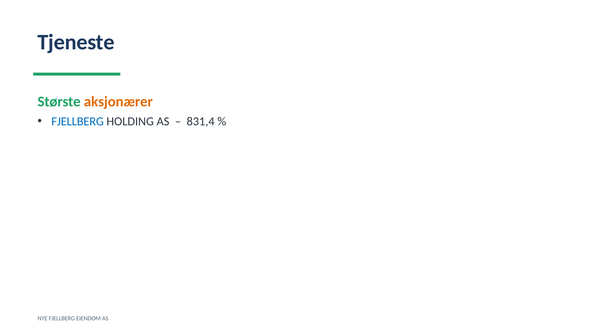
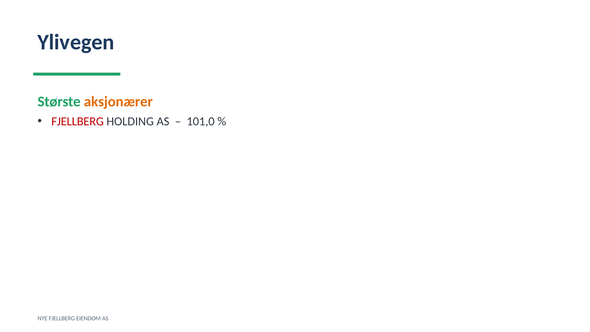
Tjeneste: Tjeneste -> Ylivegen (76, 42)
FJELLBERG colour: blue -> red (78, 121)
831,4: 831,4 -> 101,0 (201, 121)
